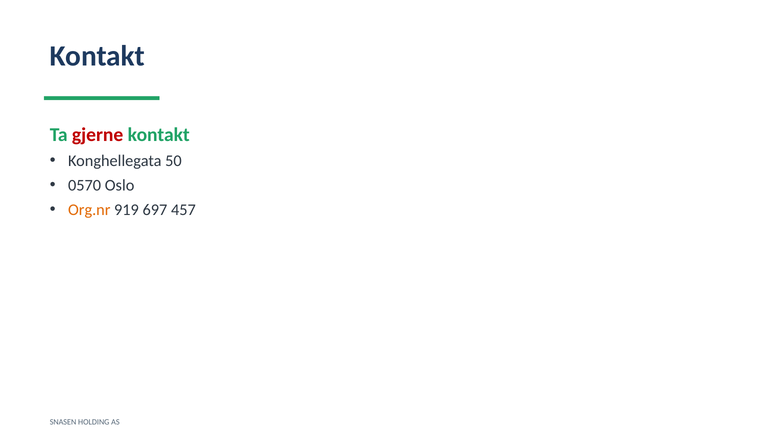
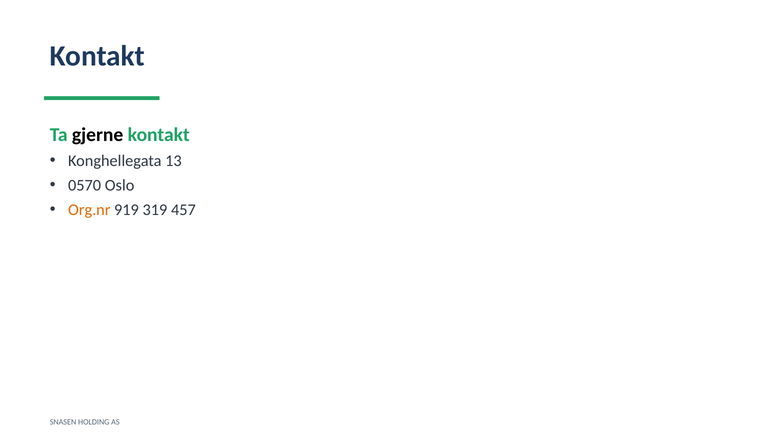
gjerne colour: red -> black (98, 135)
50: 50 -> 13 (173, 161)
697: 697 -> 319 (155, 210)
